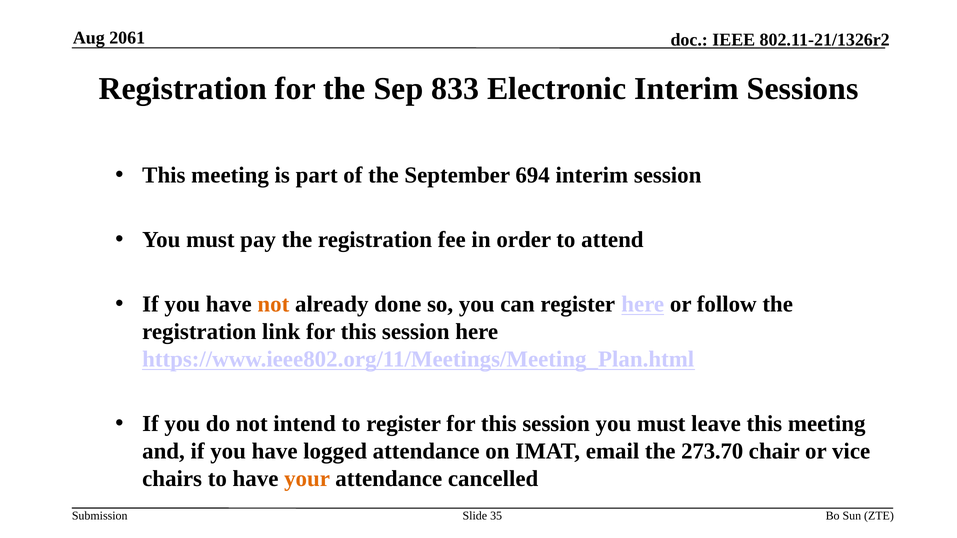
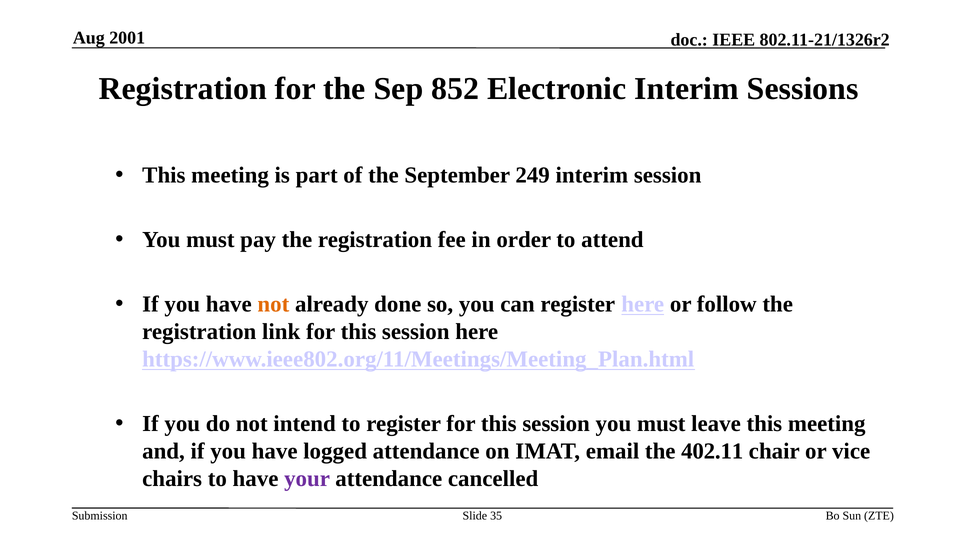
2061: 2061 -> 2001 (127, 38)
833: 833 -> 852 (455, 89)
694: 694 -> 249 (533, 176)
273.70: 273.70 -> 402.11 (712, 452)
your colour: orange -> purple (307, 479)
